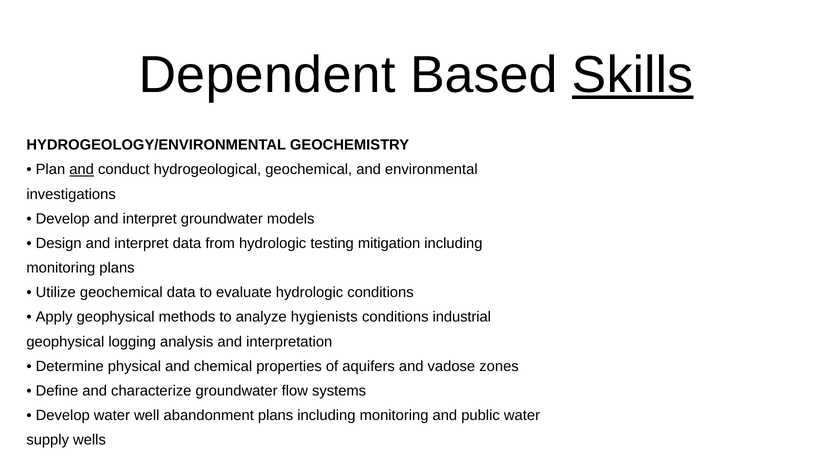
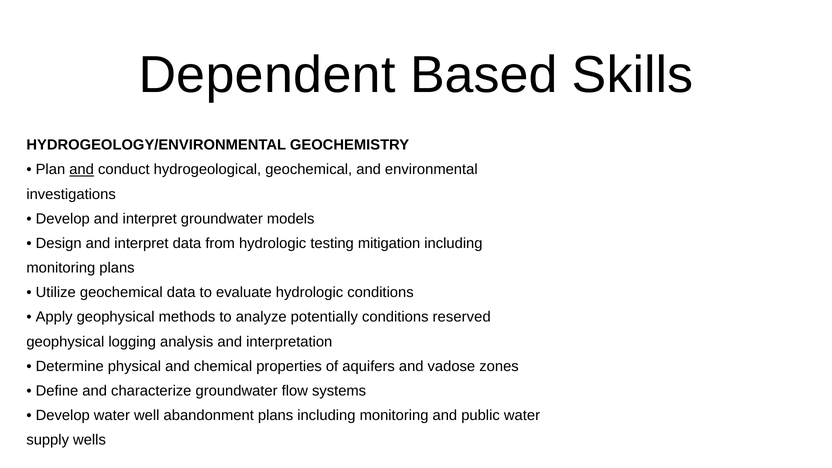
Skills underline: present -> none (633, 75)
hygienists: hygienists -> potentially (324, 317)
industrial: industrial -> reserved (462, 317)
